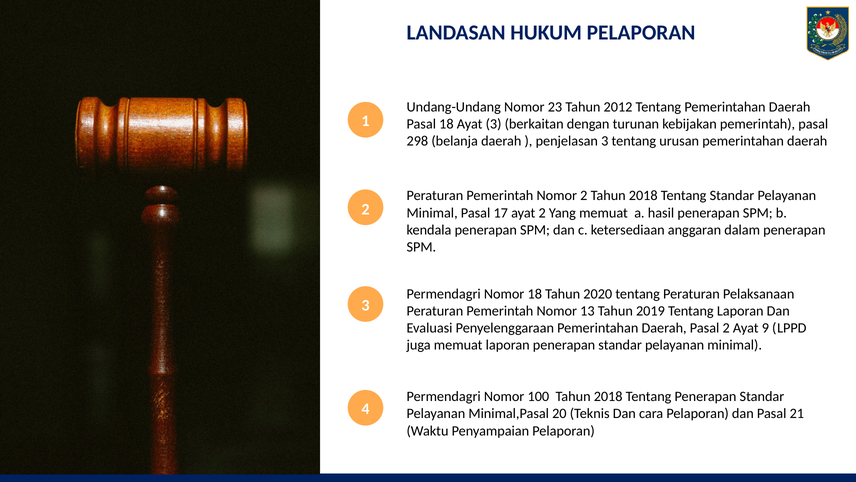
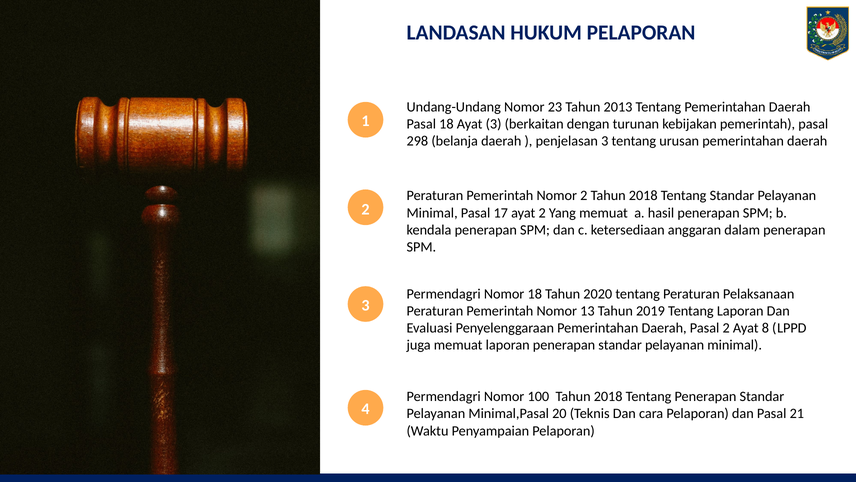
2012: 2012 -> 2013 (618, 107)
9: 9 -> 8 (765, 328)
